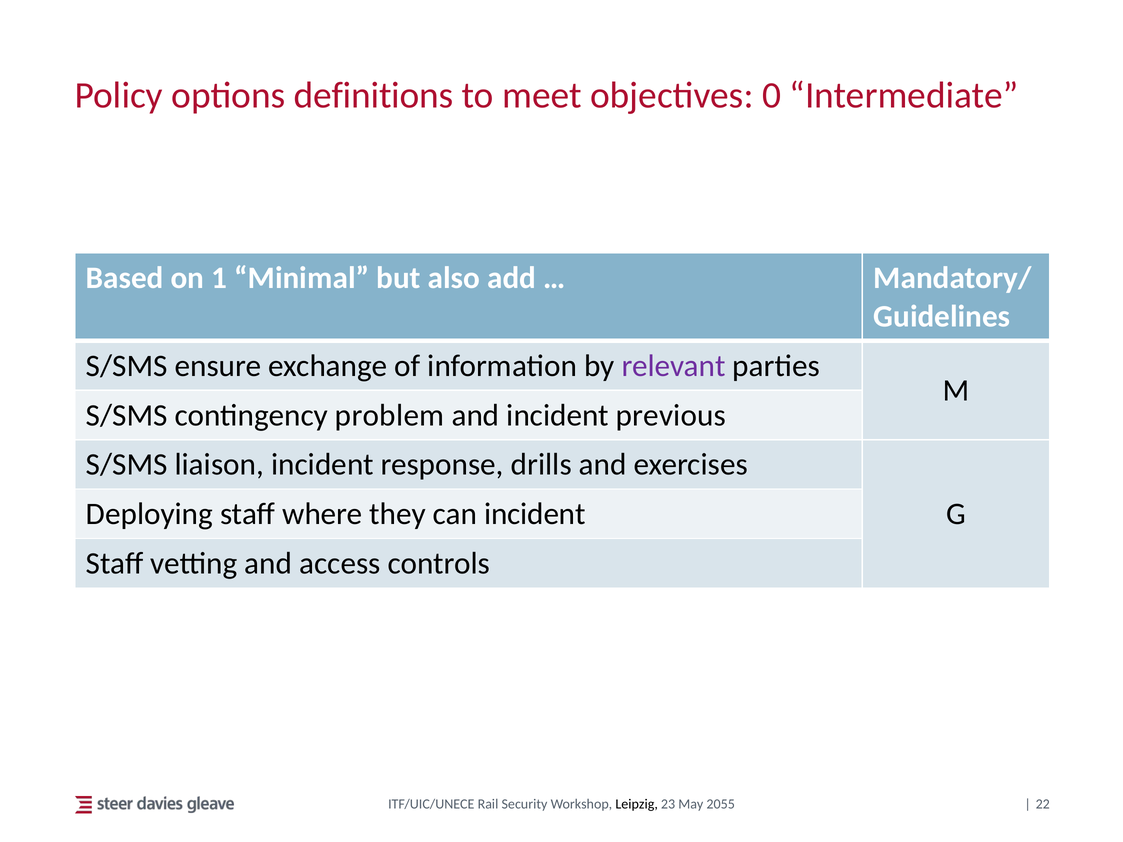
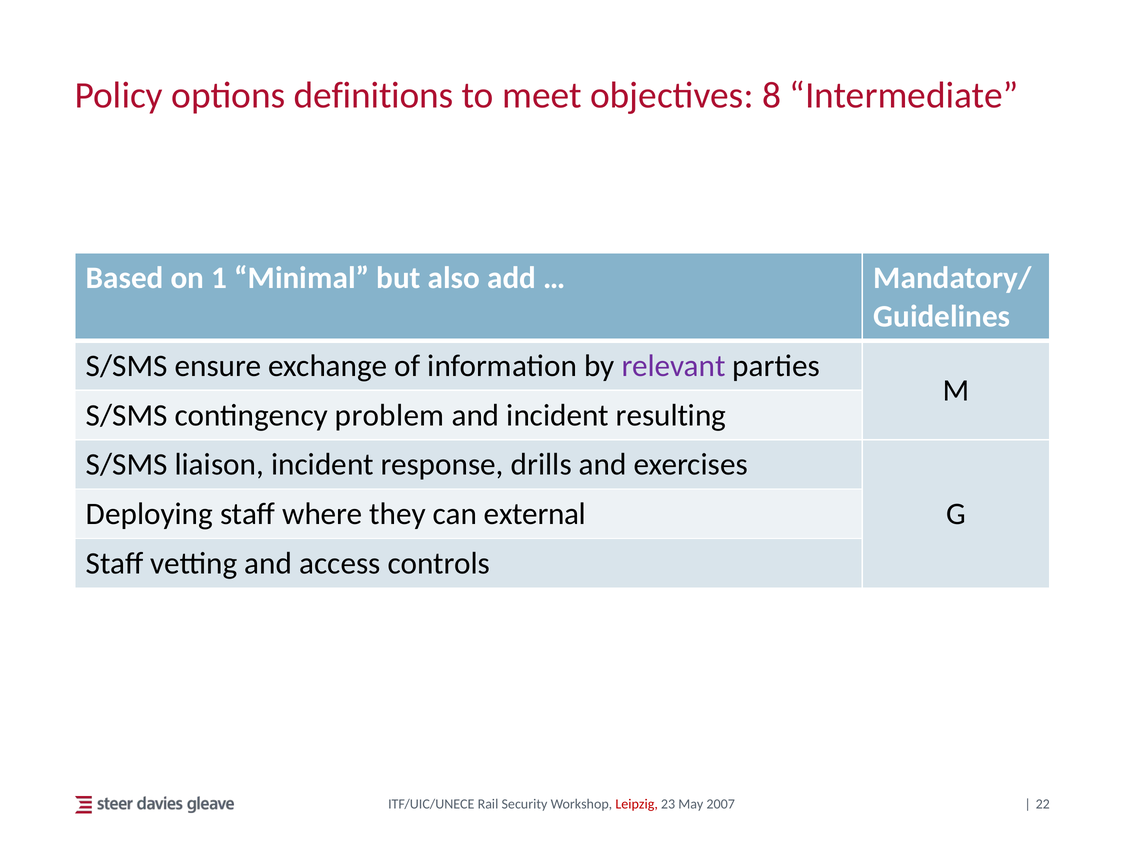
0: 0 -> 8 (772, 95)
previous: previous -> resulting (671, 415)
can incident: incident -> external (535, 514)
Leipzig colour: black -> red (637, 804)
2055: 2055 -> 2007 (721, 804)
